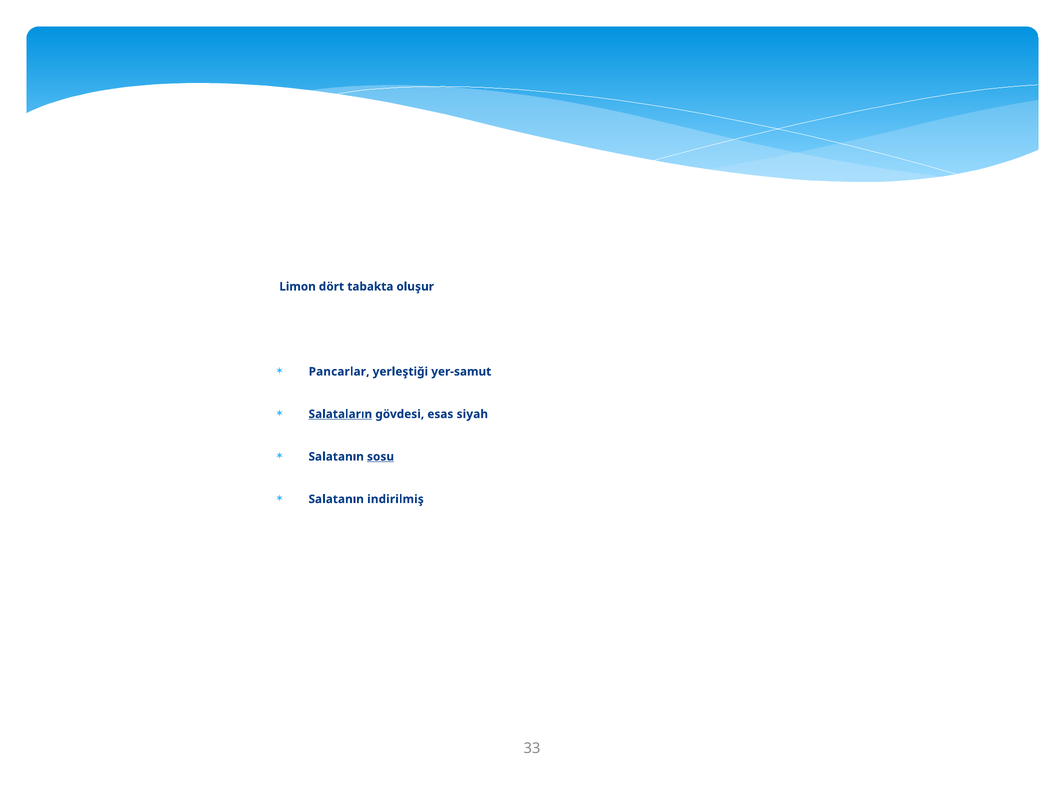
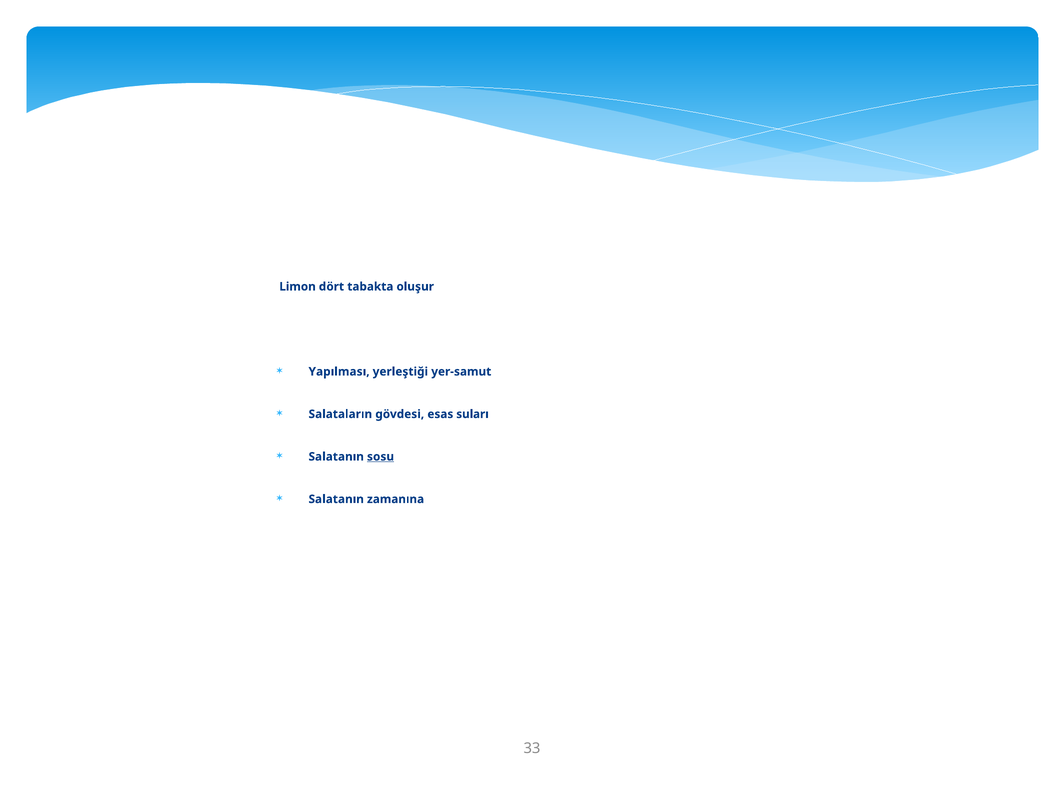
Pancarlar: Pancarlar -> Yapılması (339, 372)
Salataların underline: present -> none (340, 414)
siyah: siyah -> suları (472, 414)
indirilmiş: indirilmiş -> zamanına (396, 499)
